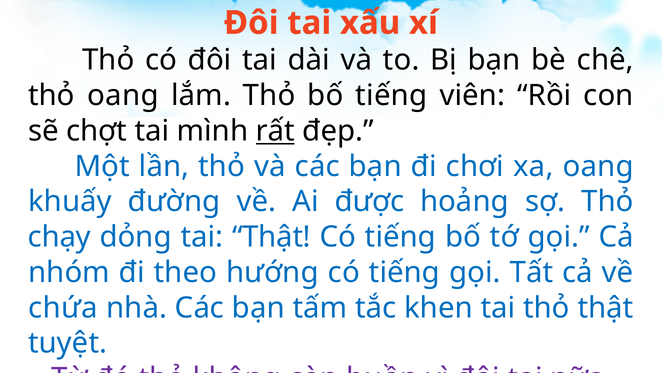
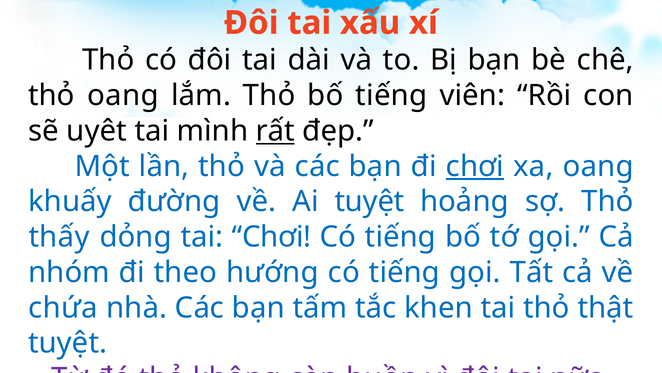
chợt: chợt -> uyêt (97, 131)
chơi underline: none -> present (475, 166)
Ai được: được -> tuyệt (370, 201)
chạy: chạy -> thấy (59, 237)
tai Thật: Thật -> Chơi (272, 237)
